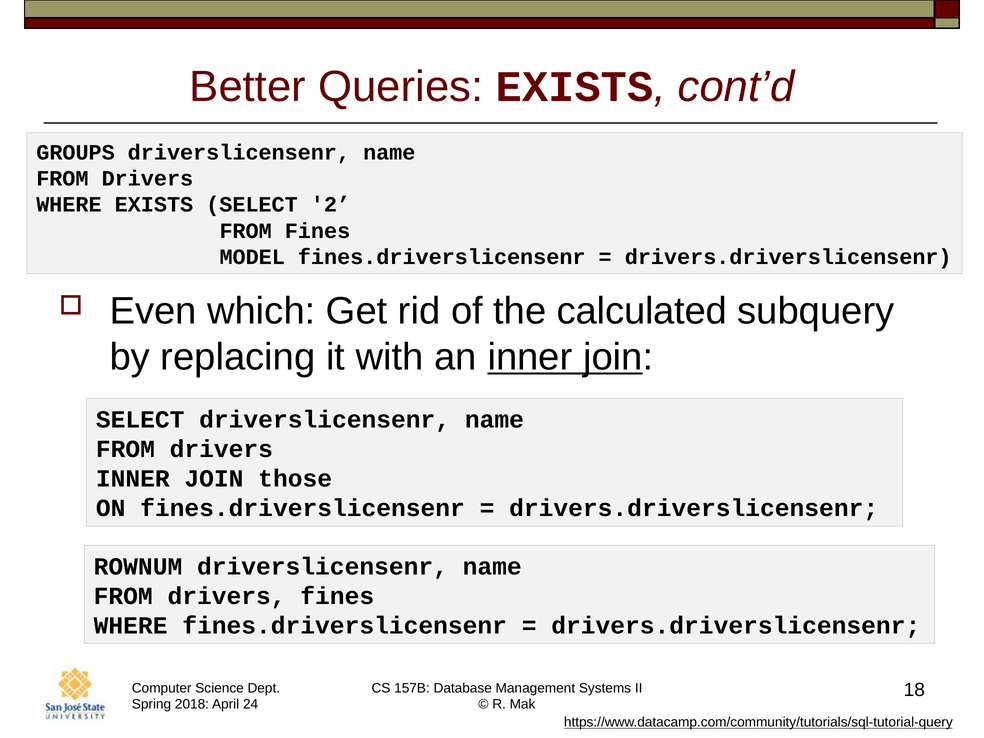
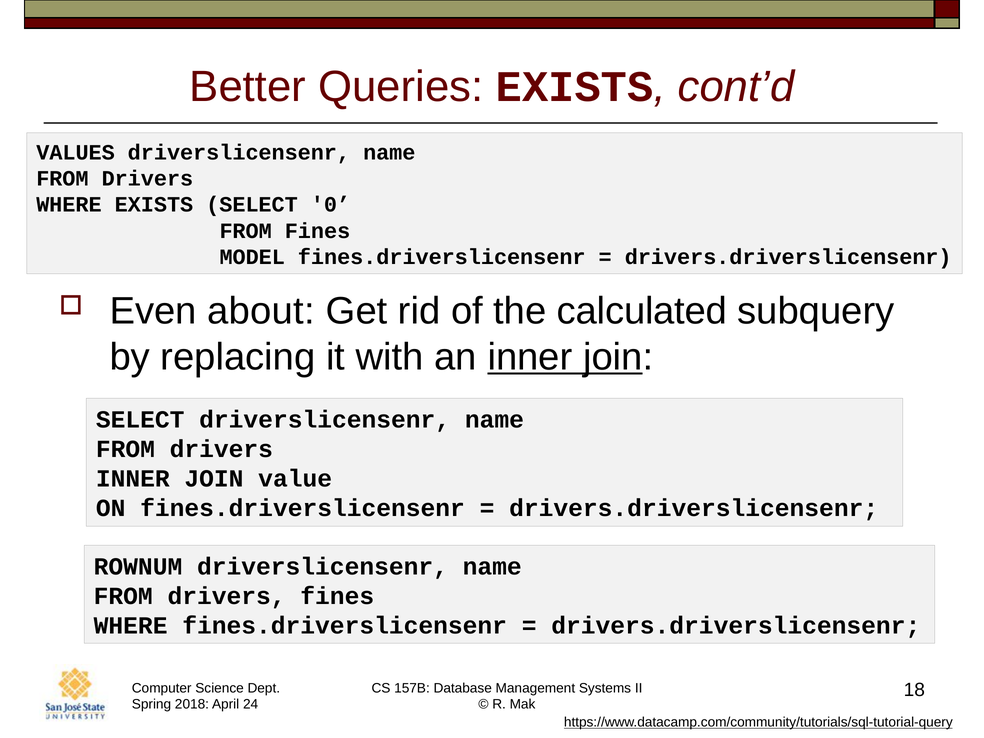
GROUPS: GROUPS -> VALUES (76, 152)
2: 2 -> 0 (330, 205)
which: which -> about (261, 311)
those: those -> value (295, 479)
